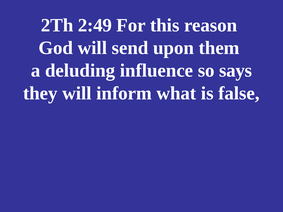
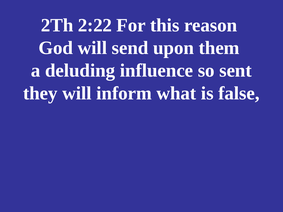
2:49: 2:49 -> 2:22 (95, 25)
says: says -> sent (236, 71)
